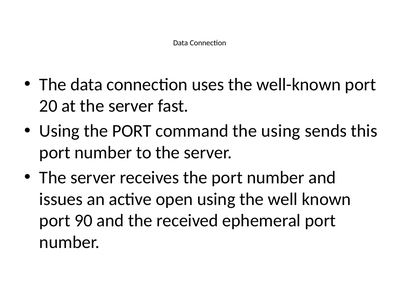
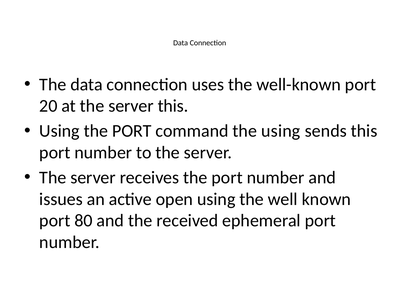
server fast: fast -> this (173, 106)
90: 90 -> 80 (83, 221)
